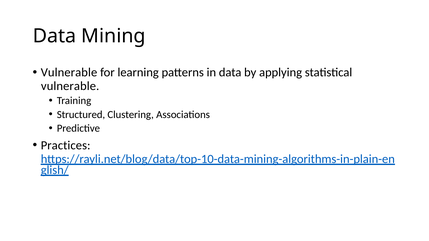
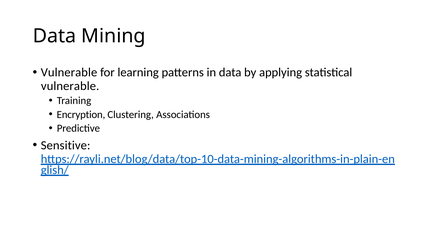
Structured: Structured -> Encryption (81, 115)
Practices: Practices -> Sensitive (66, 145)
